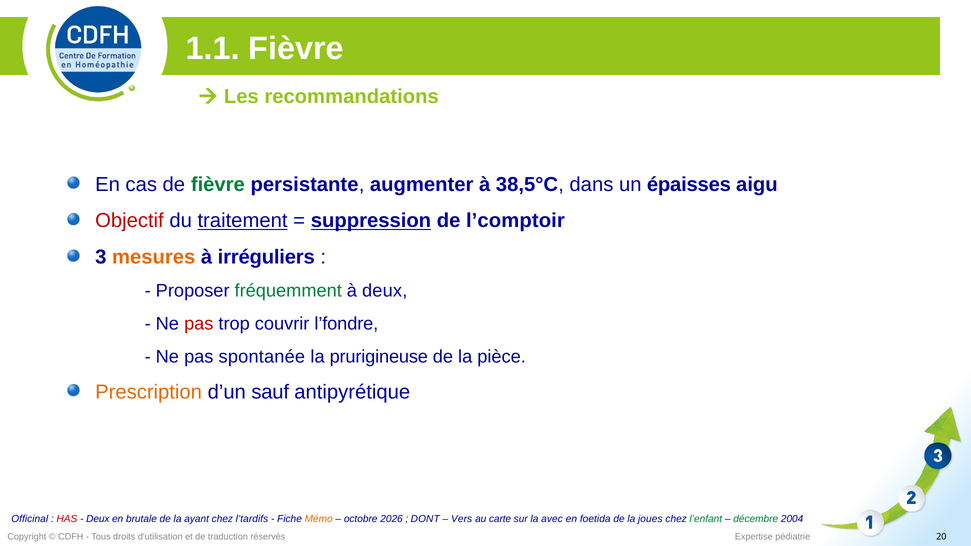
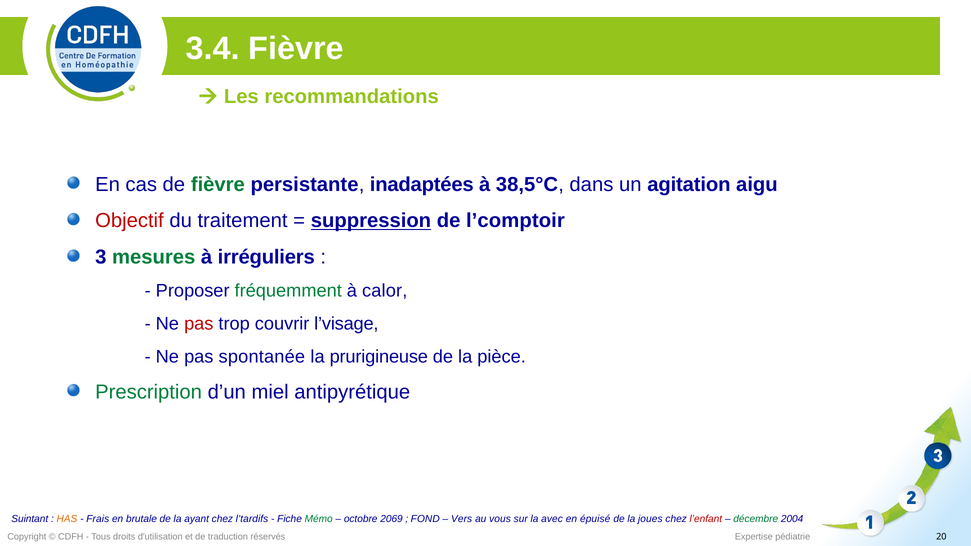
1.1: 1.1 -> 3.4 (213, 49)
augmenter: augmenter -> inadaptées (422, 184)
épaisses: épaisses -> agitation (689, 184)
traitement underline: present -> none (243, 221)
mesures colour: orange -> green (154, 257)
à deux: deux -> calor (385, 291)
l’fondre: l’fondre -> l’visage (346, 324)
Prescription colour: orange -> green (149, 392)
sauf: sauf -> miel (270, 392)
Officinal: Officinal -> Suintant (30, 519)
HAS colour: red -> orange (67, 519)
Deux: Deux -> Frais (98, 519)
Mémo colour: orange -> green (319, 519)
2026: 2026 -> 2069 (392, 519)
DONT: DONT -> FOND (425, 519)
carte: carte -> vous (500, 519)
foetida: foetida -> épuisé (595, 519)
l’enfant colour: green -> red (706, 519)
